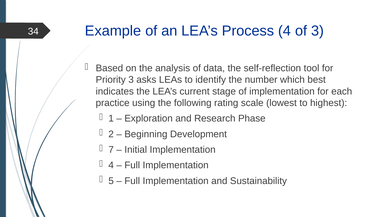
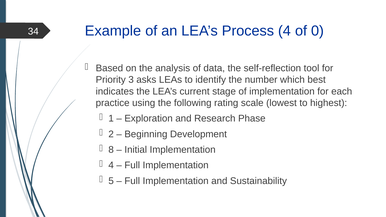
of 3: 3 -> 0 (318, 31)
7: 7 -> 8 (111, 150)
